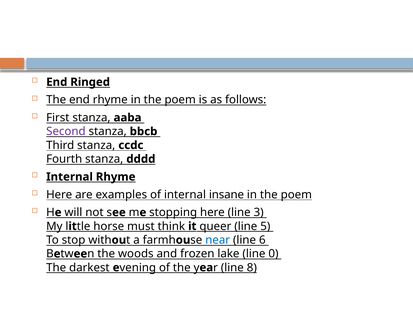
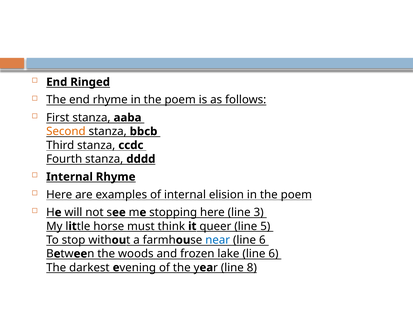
Second colour: purple -> orange (66, 131)
insane: insane -> elision (226, 194)
lake line 0: 0 -> 6 (273, 254)
